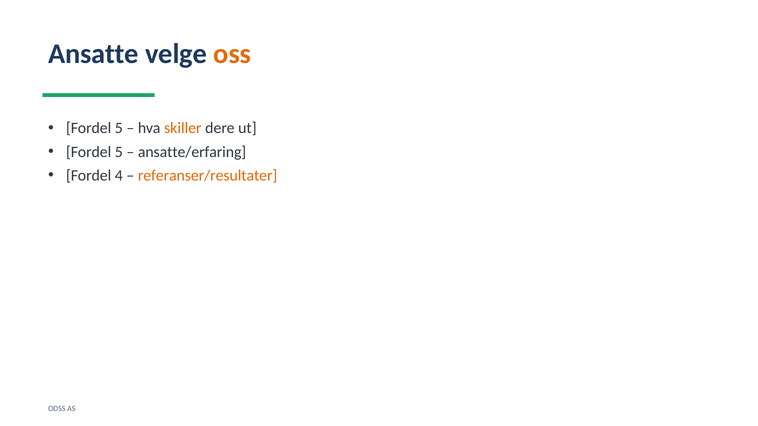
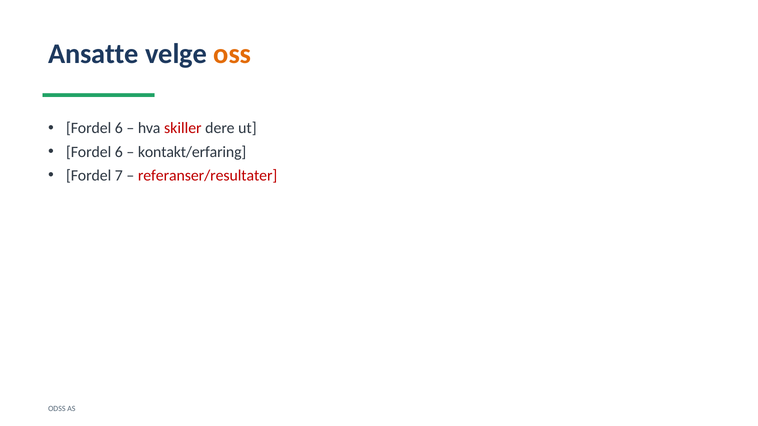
5: 5 -> 6 (119, 128)
skiller colour: orange -> red (183, 128)
5: 5 -> 6 (119, 152)
ansatte/erfaring: ansatte/erfaring -> kontakt/erfaring (192, 152)
4: 4 -> 7 (119, 176)
referanser/resultater colour: orange -> red (208, 176)
